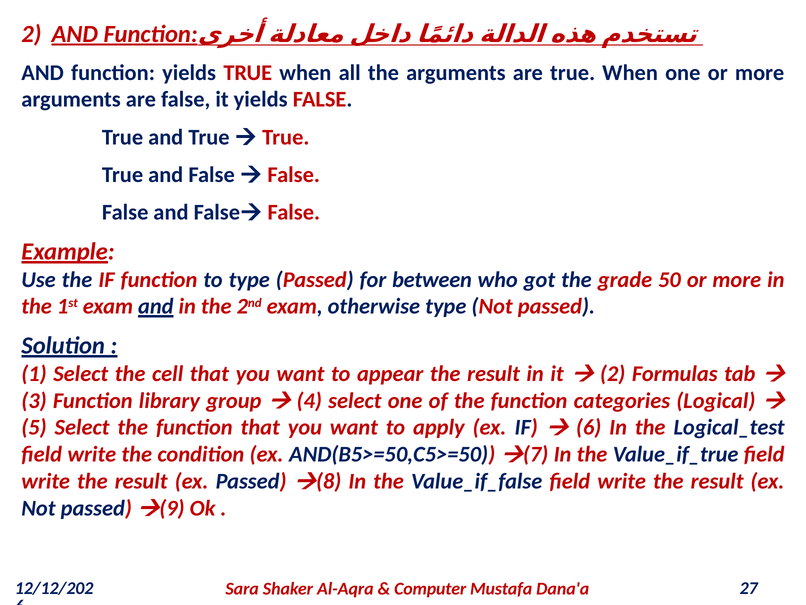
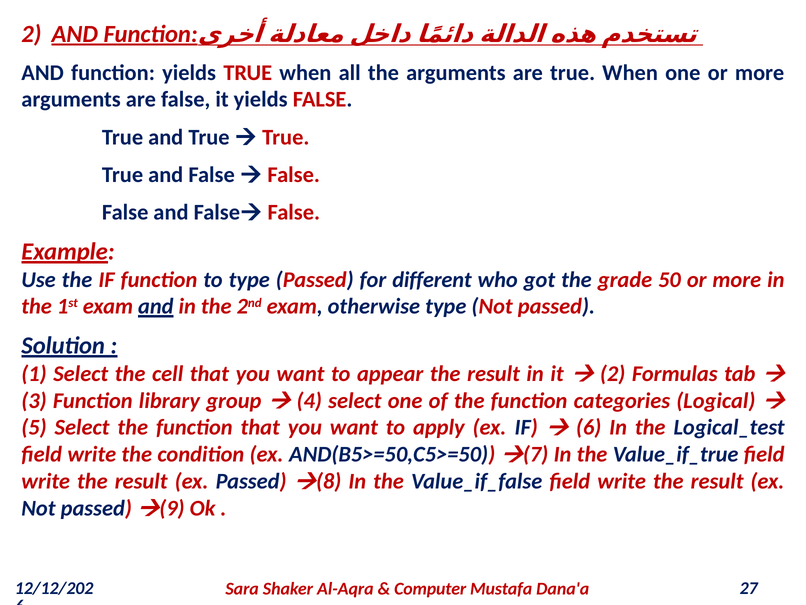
between: between -> different (432, 279)
